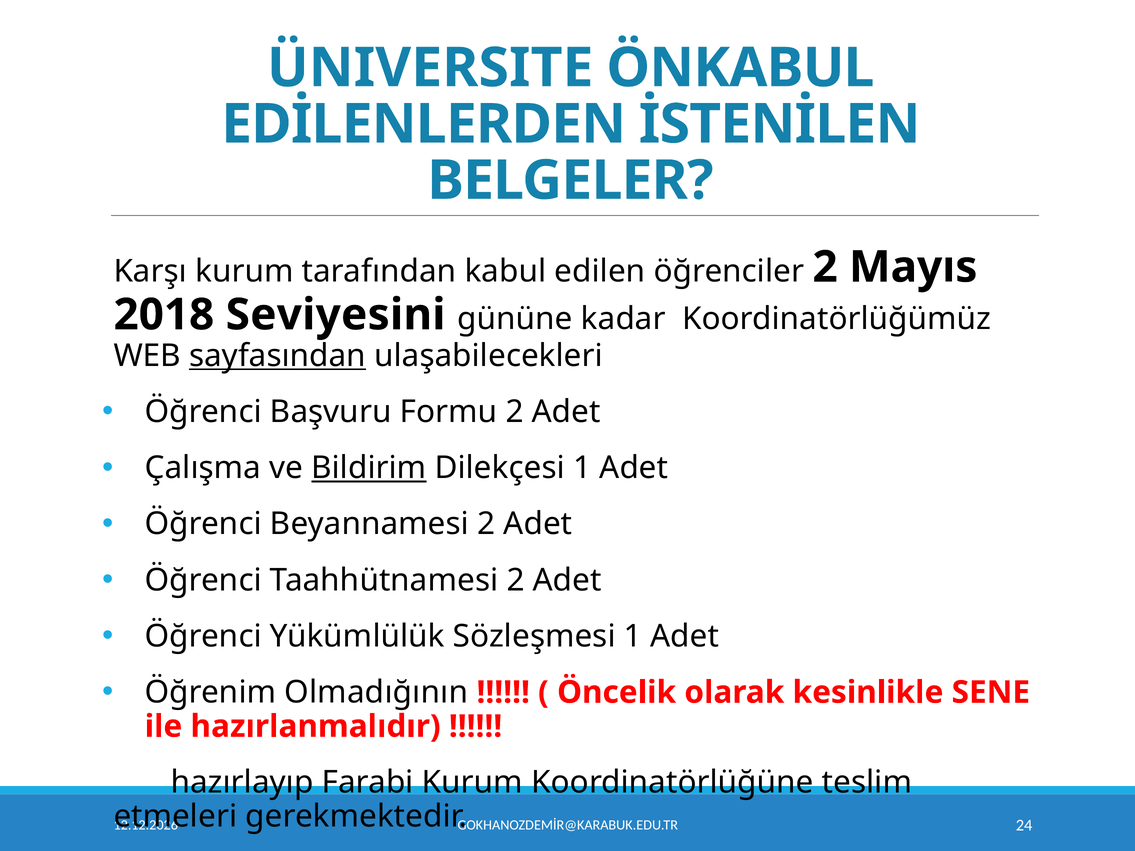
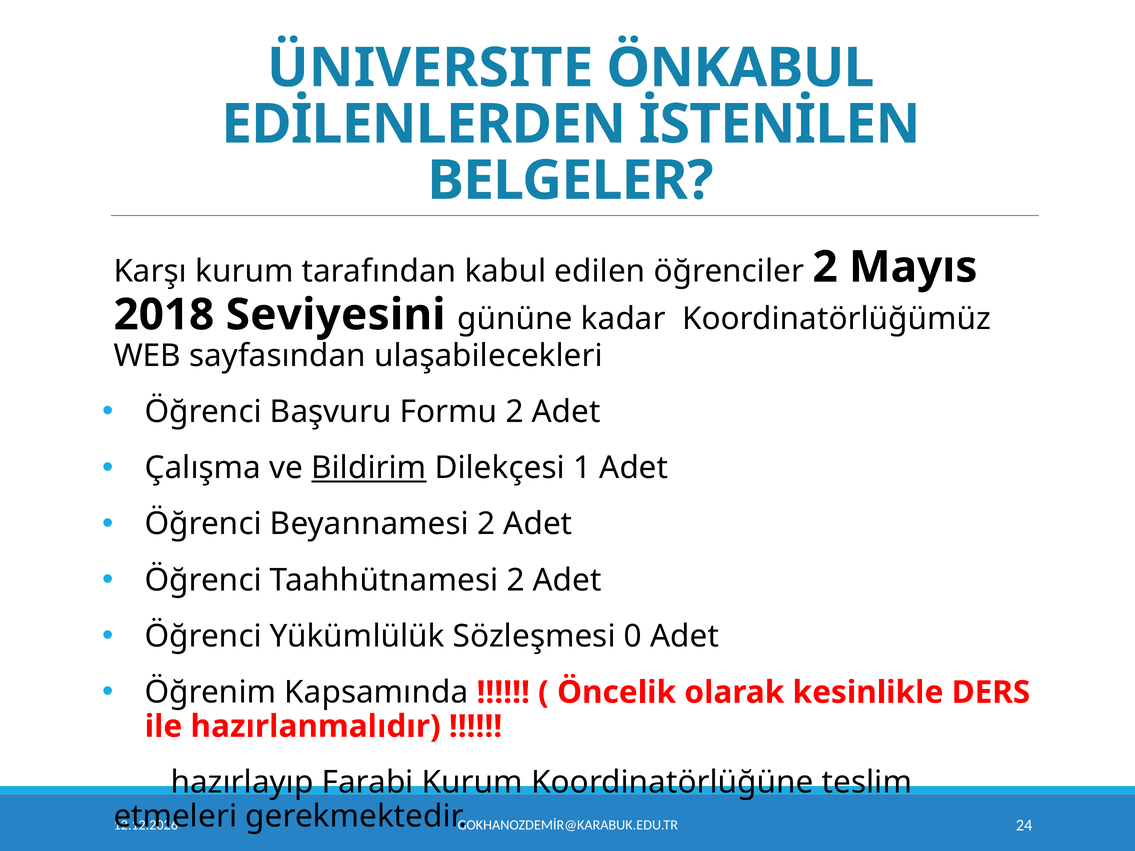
sayfasından underline: present -> none (278, 356)
Sözleşmesi 1: 1 -> 0 (633, 636)
Olmadığının: Olmadığının -> Kapsamında (376, 693)
SENE: SENE -> DERS (991, 693)
